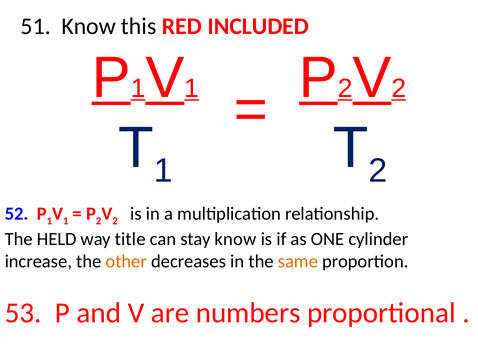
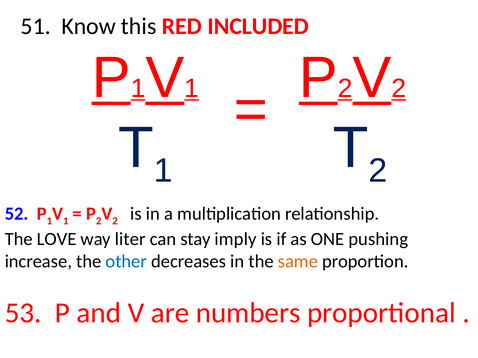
HELD: HELD -> LOVE (57, 239)
title: title -> liter (130, 239)
stay know: know -> imply (236, 239)
cylinder: cylinder -> pushing (378, 239)
other colour: orange -> blue (126, 262)
